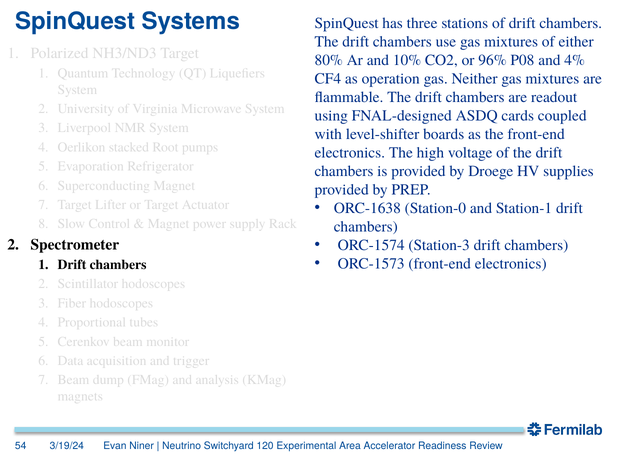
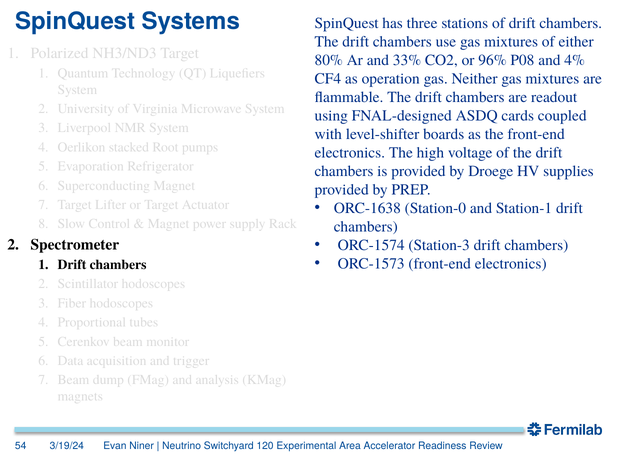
10%: 10% -> 33% (407, 60)
